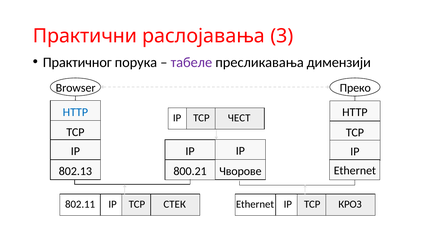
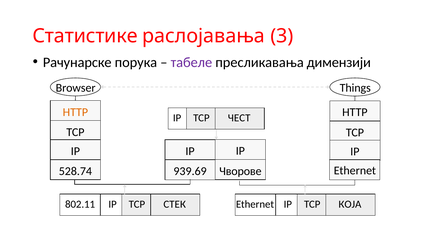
Практични: Практични -> Статистике (85, 36)
Практичног: Практичног -> Рачунарске (77, 62)
Преко: Преко -> Things (355, 88)
HTTP colour: blue -> orange (75, 112)
802.13: 802.13 -> 528.74 (75, 171)
800.21: 800.21 -> 939.69 (190, 172)
КРОЗ: КРОЗ -> КОЈА (350, 205)
